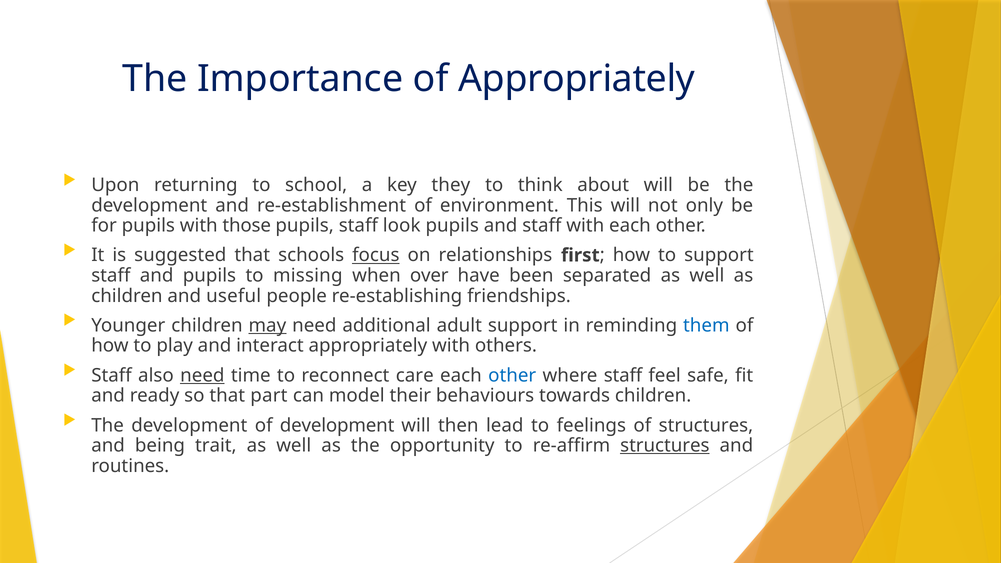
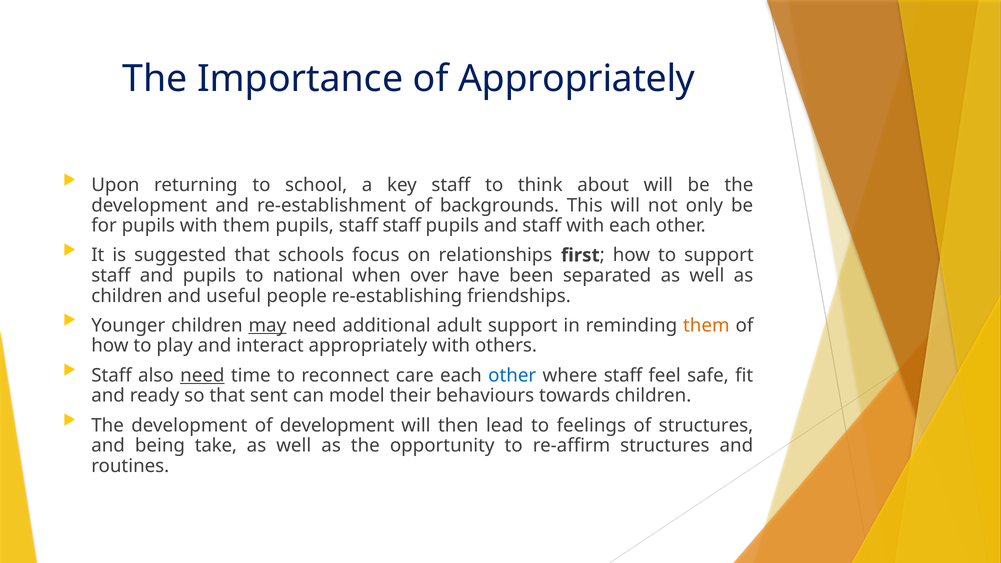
key they: they -> staff (451, 185)
environment: environment -> backgrounds (499, 205)
with those: those -> them (247, 226)
staff look: look -> staff (402, 226)
focus underline: present -> none (376, 255)
missing: missing -> national (308, 276)
them colour: blue -> orange (706, 326)
part: part -> sent (269, 396)
trait: trait -> take (216, 446)
structures underline: present -> none (665, 446)
